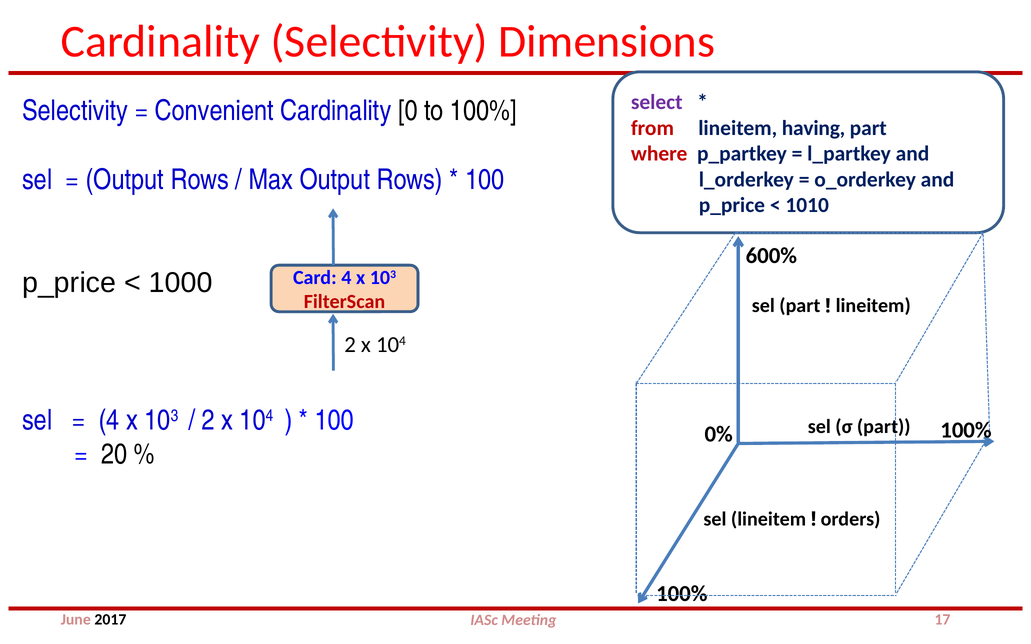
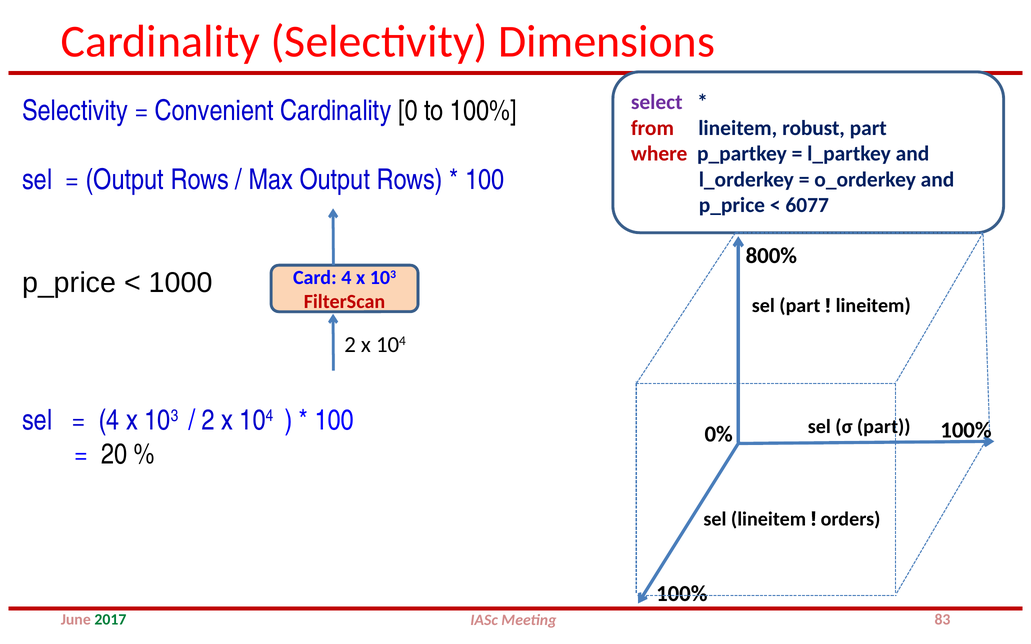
having: having -> robust (814, 128)
1010: 1010 -> 6077 (807, 205)
600%: 600% -> 800% (771, 256)
2017 colour: black -> green (110, 620)
17: 17 -> 83 (942, 620)
